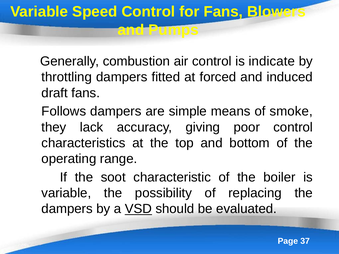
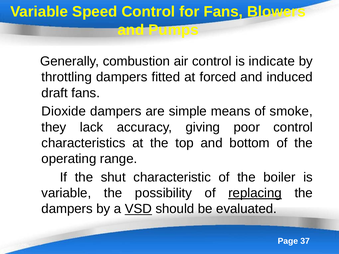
Follows: Follows -> Dioxide (64, 111)
soot: soot -> shut (113, 177)
replacing underline: none -> present (255, 193)
